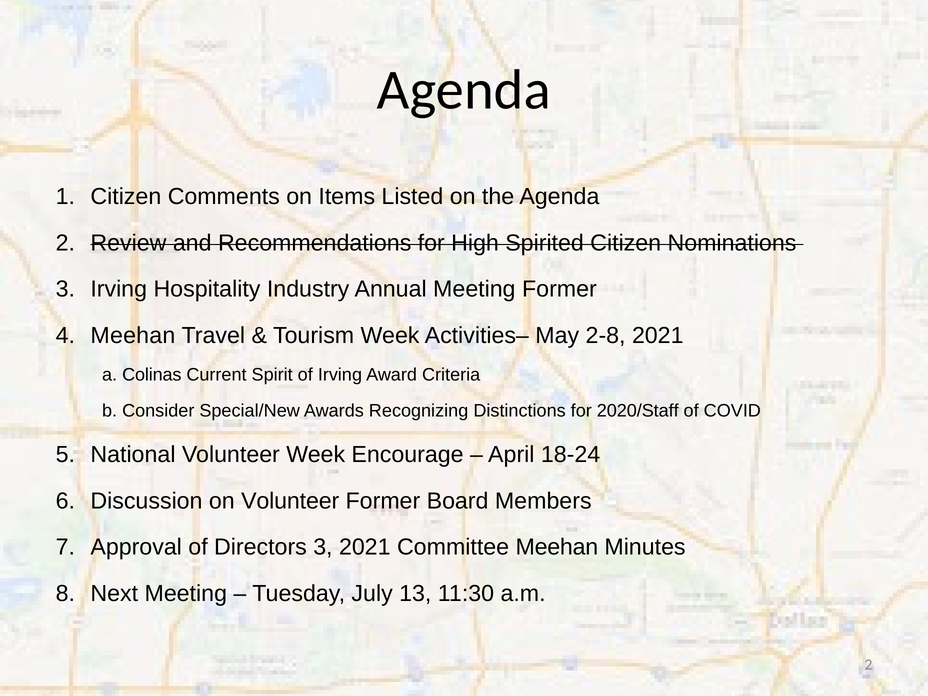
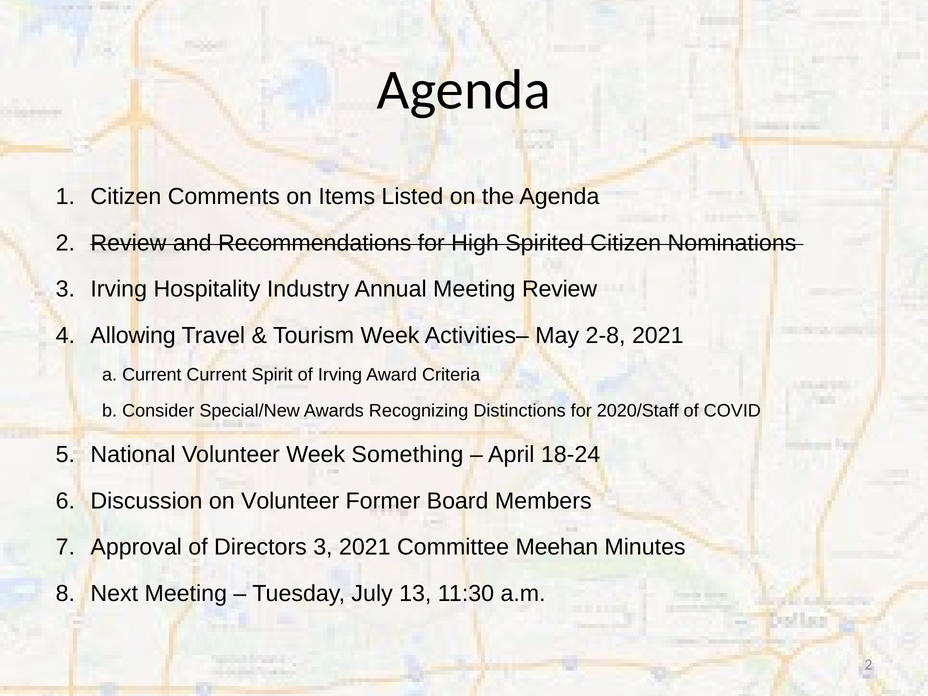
Meeting Former: Former -> Review (560, 289)
Meehan: Meehan -> Allowing (133, 336)
a Colinas: Colinas -> Current (152, 375)
Encourage: Encourage -> Something (407, 454)
